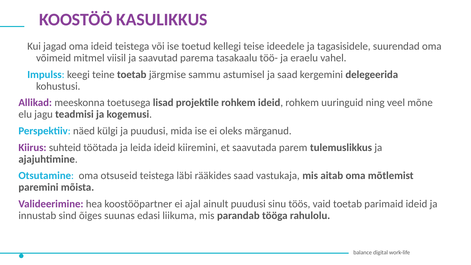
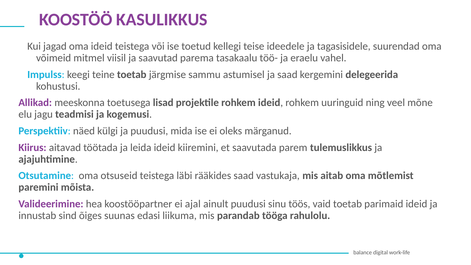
suhteid: suhteid -> aitavad (65, 147)
